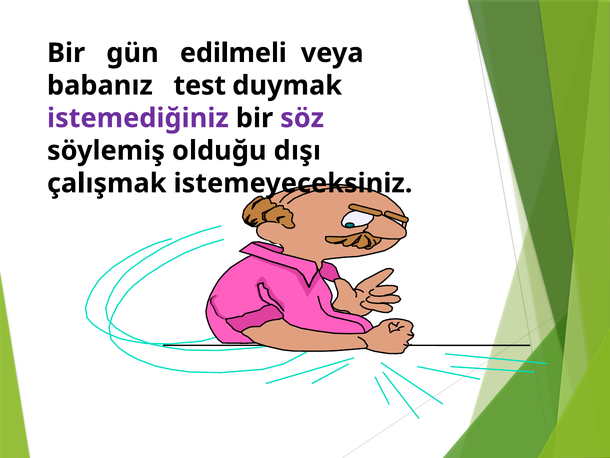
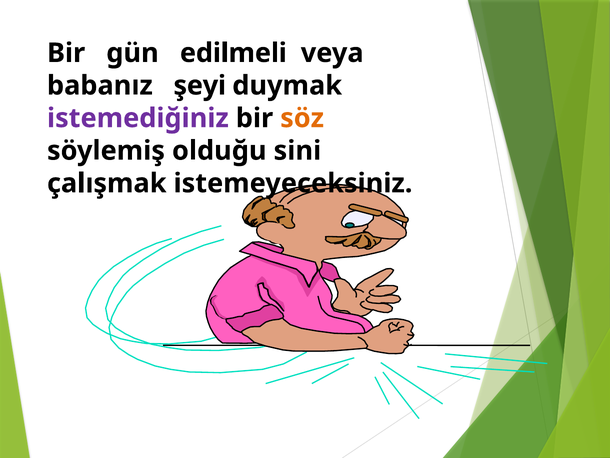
test: test -> şeyi (200, 86)
söz colour: purple -> orange (302, 118)
dışı: dışı -> sini (297, 151)
